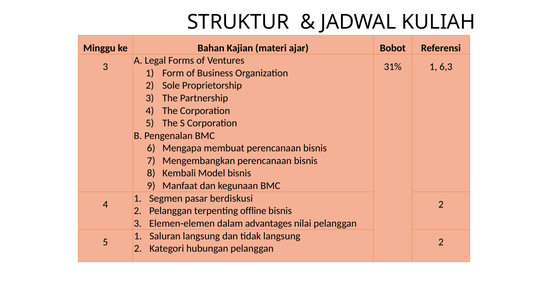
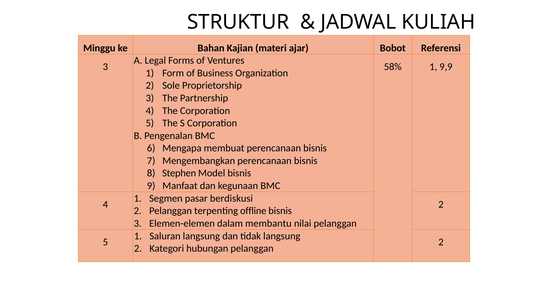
31%: 31% -> 58% (393, 67)
6,3: 6,3 -> 9,9 (446, 67)
Kembali: Kembali -> Stephen (179, 173)
advantages: advantages -> membantu (268, 224)
